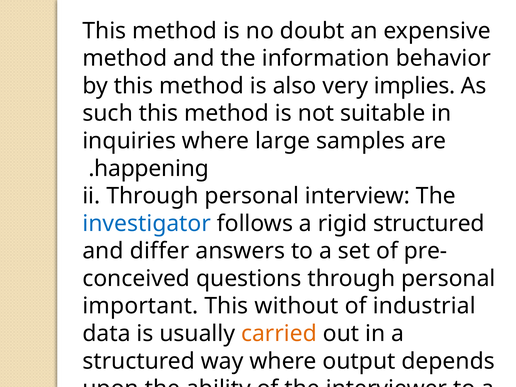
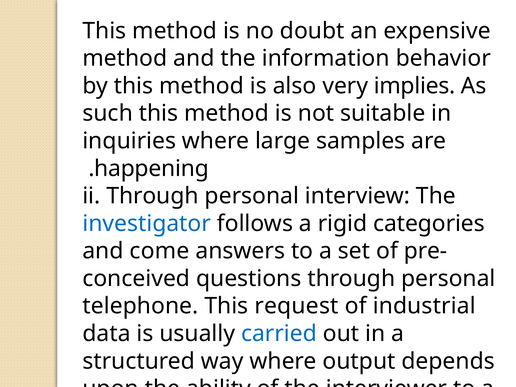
rigid structured: structured -> categories (429, 223)
differ: differ -> come (160, 251)
important: important -> telephone (140, 306)
without: without -> request (296, 306)
carried colour: orange -> blue (279, 334)
